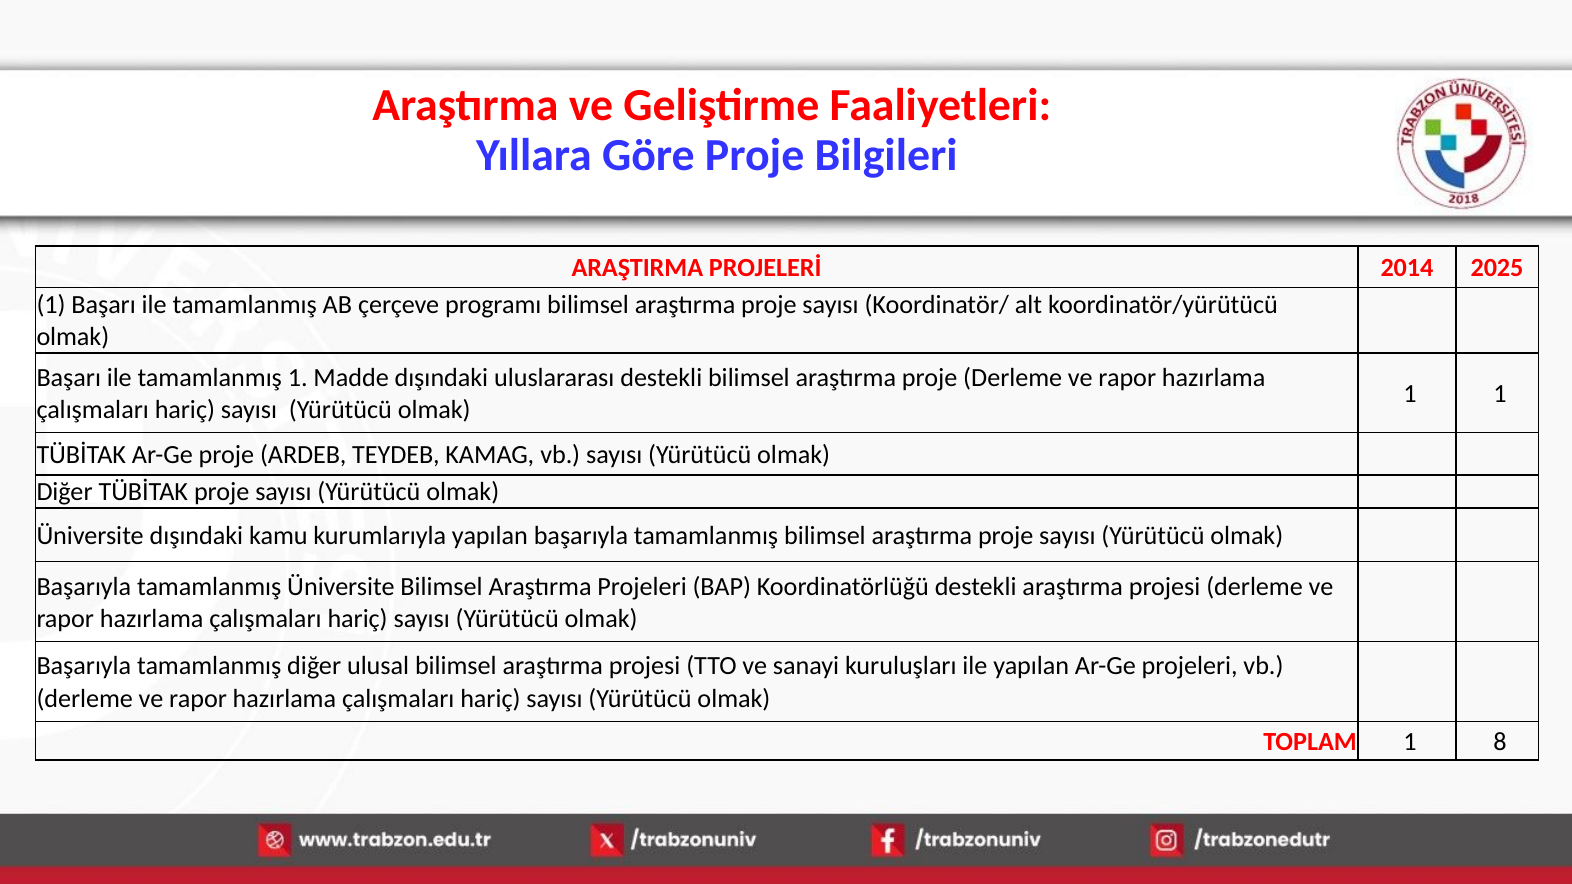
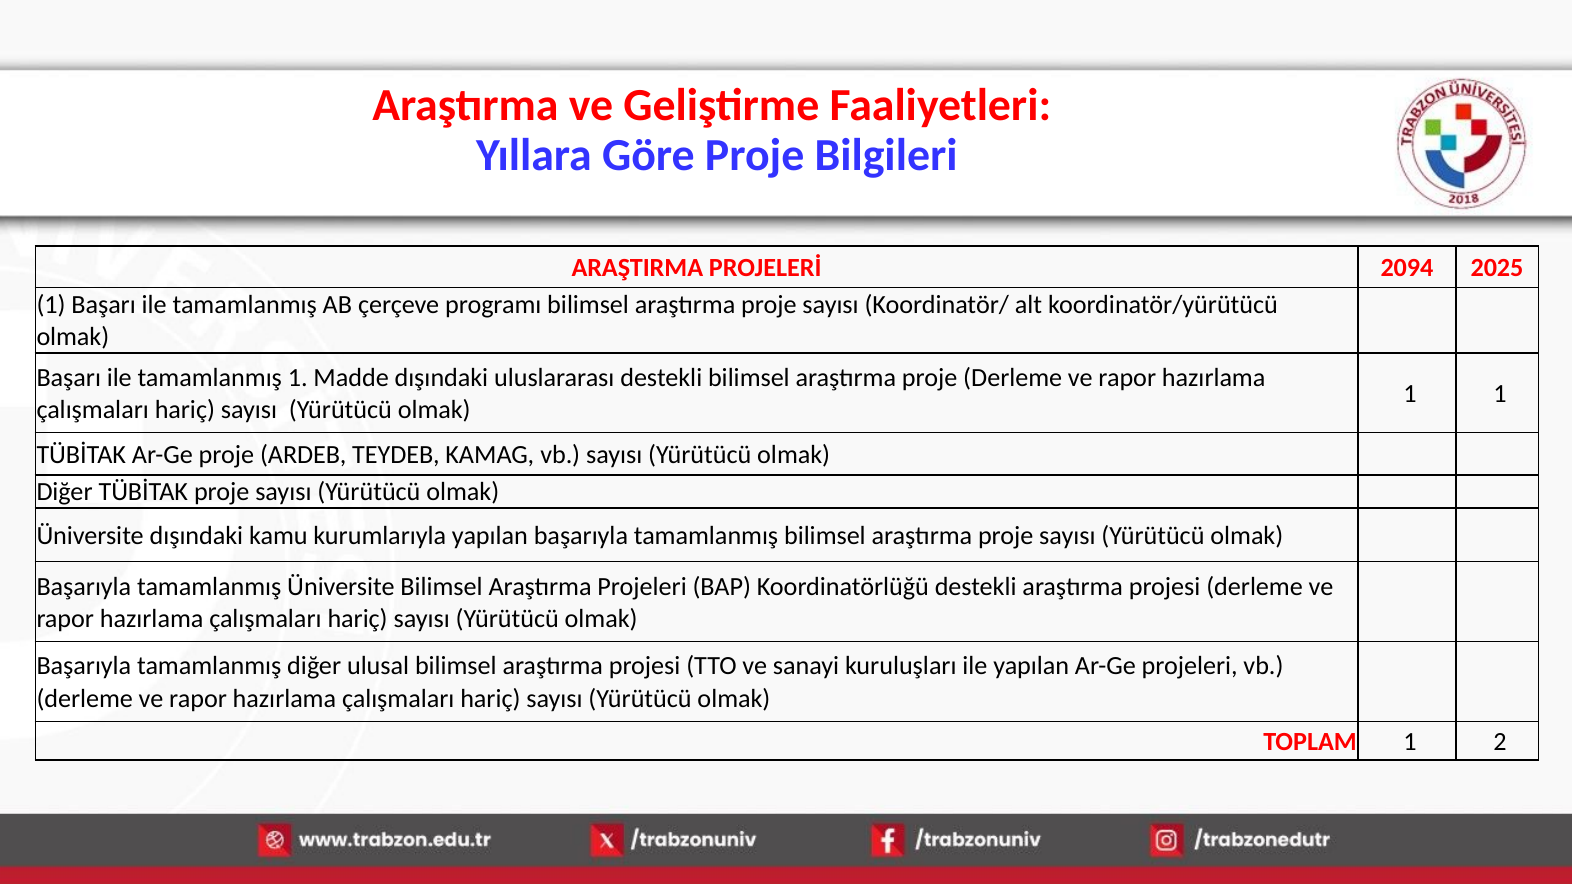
2014: 2014 -> 2094 (1407, 268)
8: 8 -> 2 (1500, 742)
